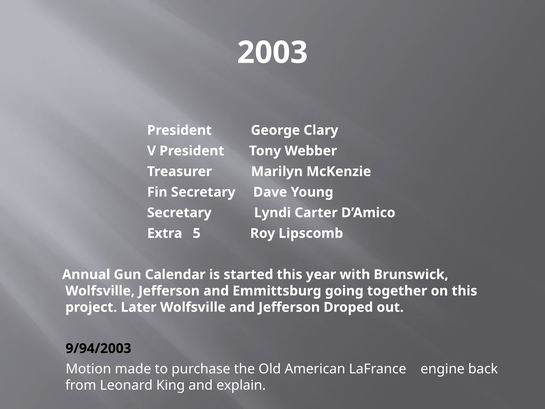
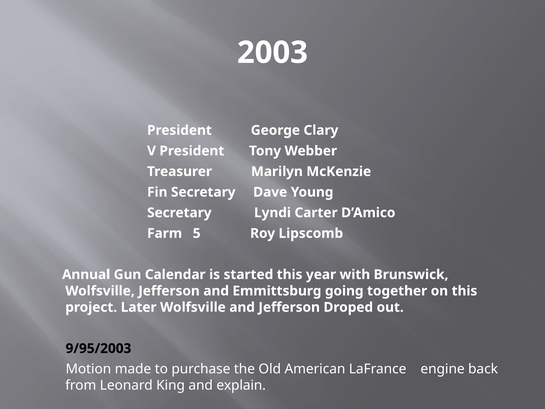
Extra: Extra -> Farm (165, 233)
9/94/2003: 9/94/2003 -> 9/95/2003 (98, 348)
